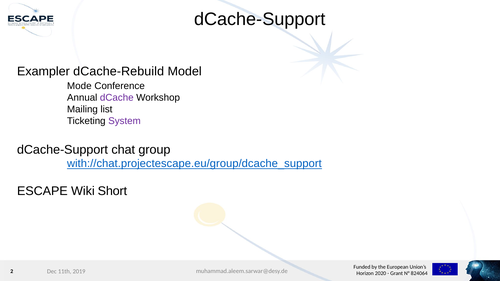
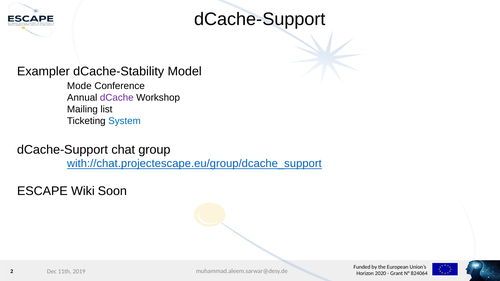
dCache-Rebuild: dCache-Rebuild -> dCache-Stability (119, 71)
System colour: purple -> blue (125, 121)
Short: Short -> Soon (112, 191)
